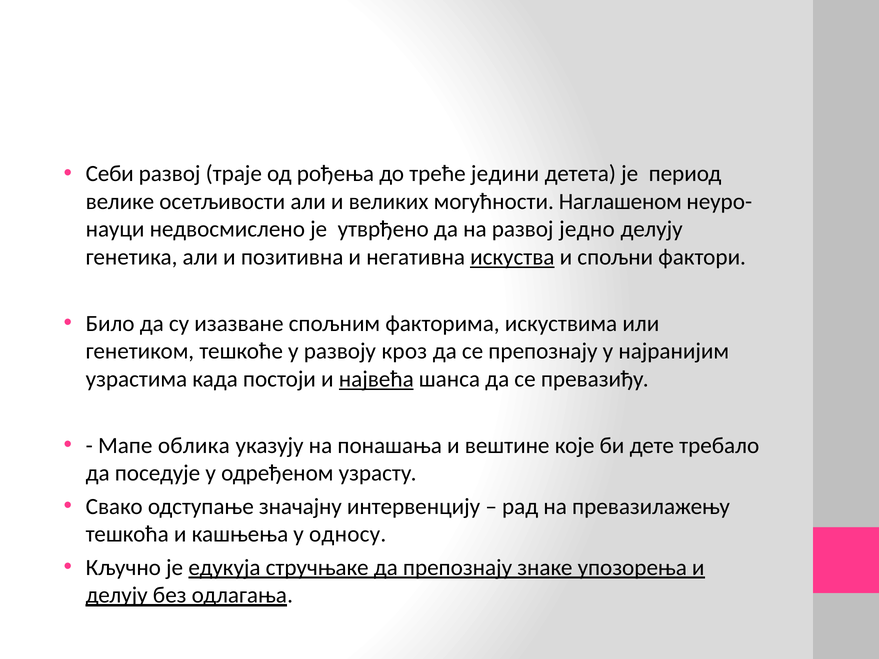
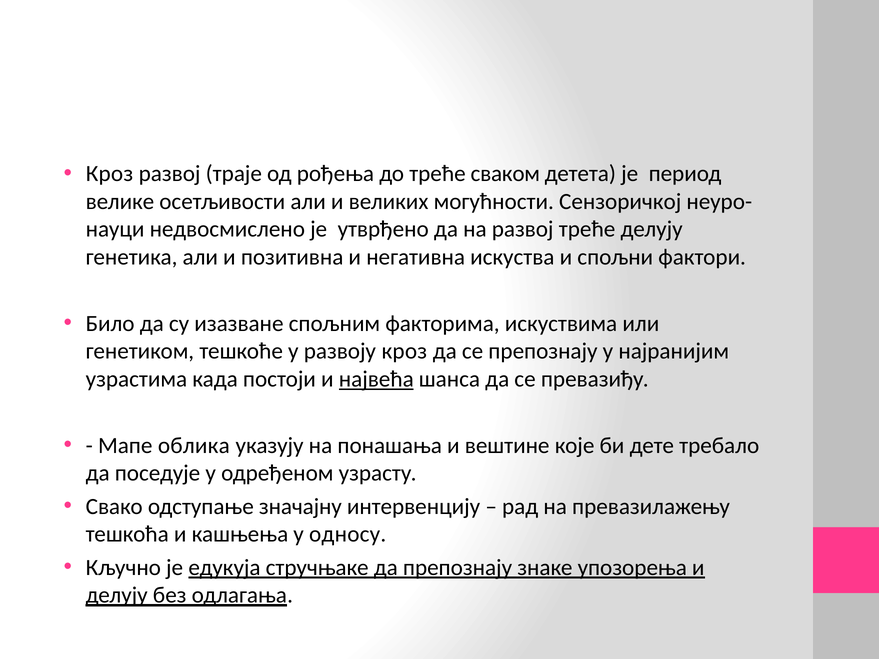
Себи: Себи -> Кроз (109, 174)
једини: једини -> сваком (505, 174)
Наглашеном: Наглашеном -> Сензоричкој (620, 202)
развој једно: једно -> треће (587, 229)
искуства underline: present -> none (512, 257)
